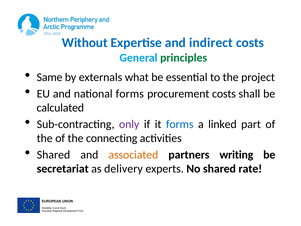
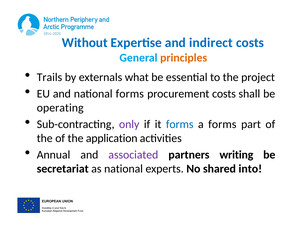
principles colour: green -> orange (184, 58)
Same: Same -> Trails (49, 77)
calculated: calculated -> operating (60, 108)
a linked: linked -> forms (222, 124)
connecting: connecting -> application (112, 138)
Shared: Shared -> Annual (54, 154)
associated colour: orange -> purple (133, 154)
as delivery: delivery -> national (124, 169)
rate: rate -> into (250, 169)
